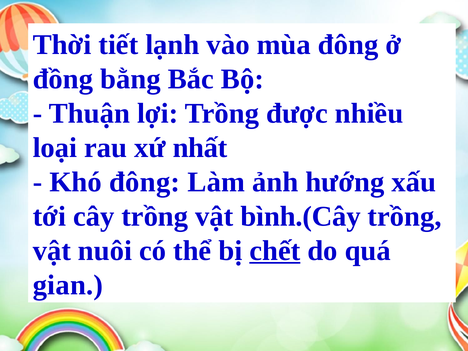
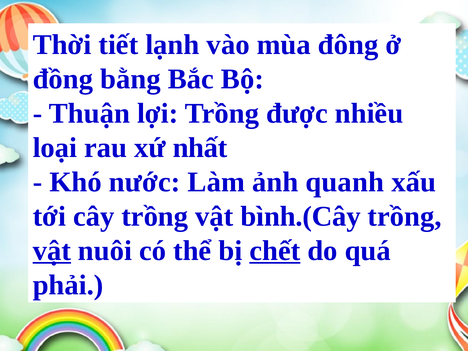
Khó đông: đông -> nước (145, 182)
hướng: hướng -> quanh (345, 182)
vật underline: none -> present (52, 251)
gian: gian -> phải (68, 285)
